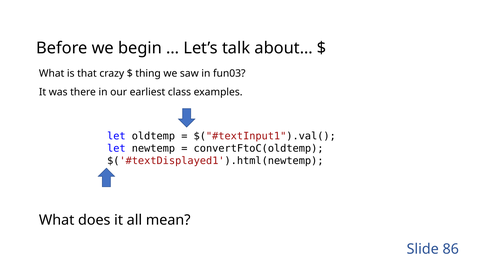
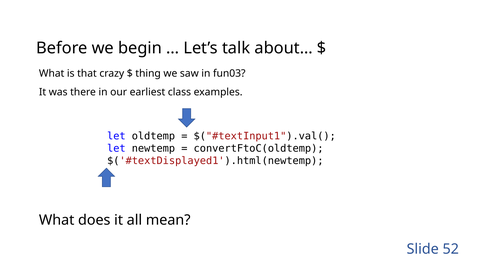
86: 86 -> 52 (451, 249)
